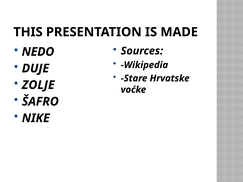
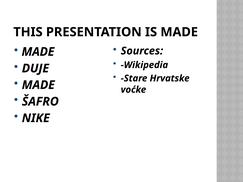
NEDO: NEDO -> MADE (38, 52)
ZOLJE: ZOLJE -> MADE (38, 85)
